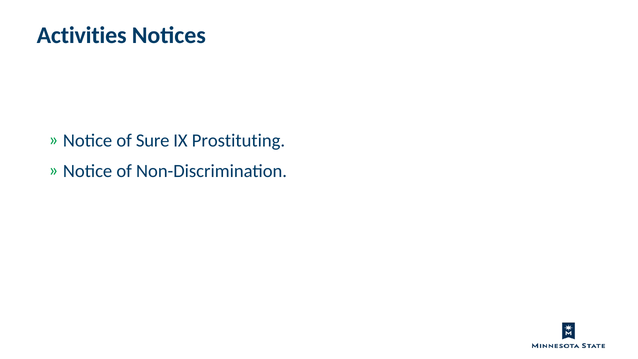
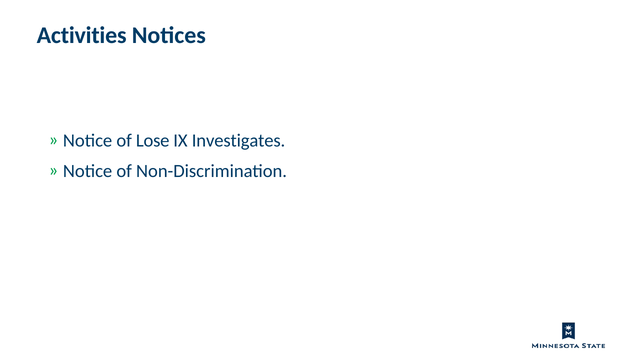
Sure: Sure -> Lose (153, 141)
Prostituting: Prostituting -> Investigates (239, 141)
